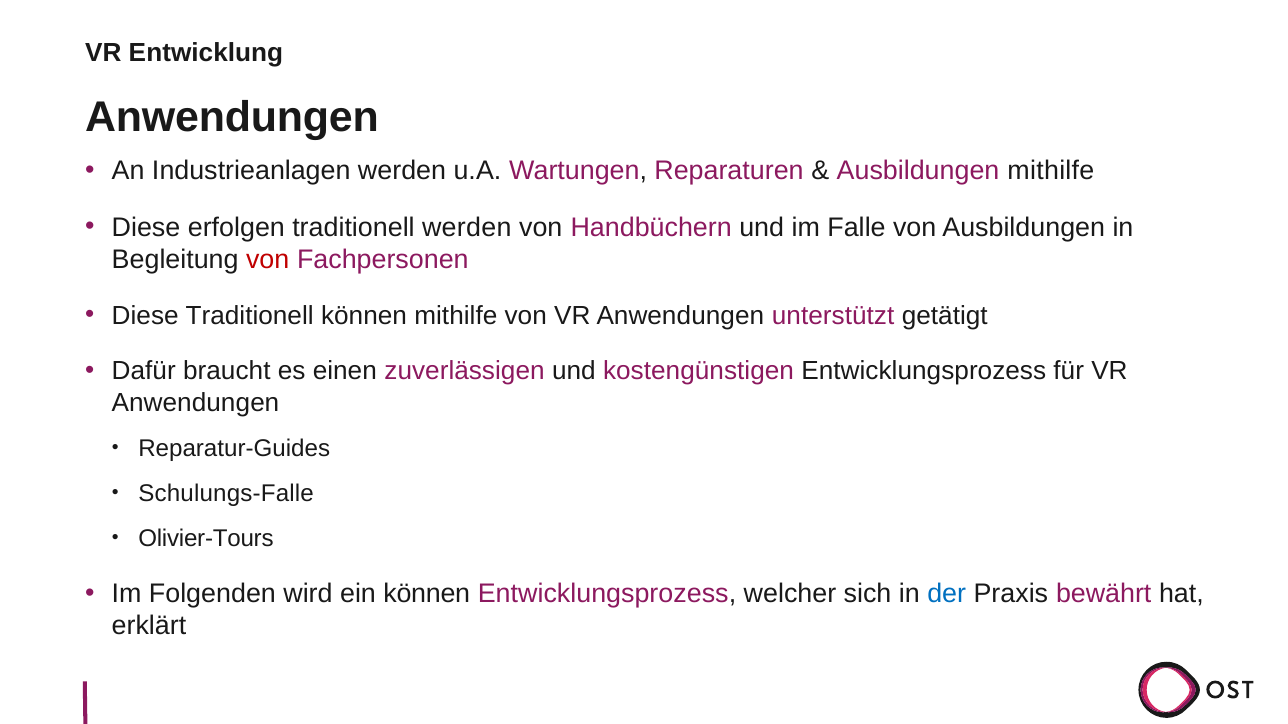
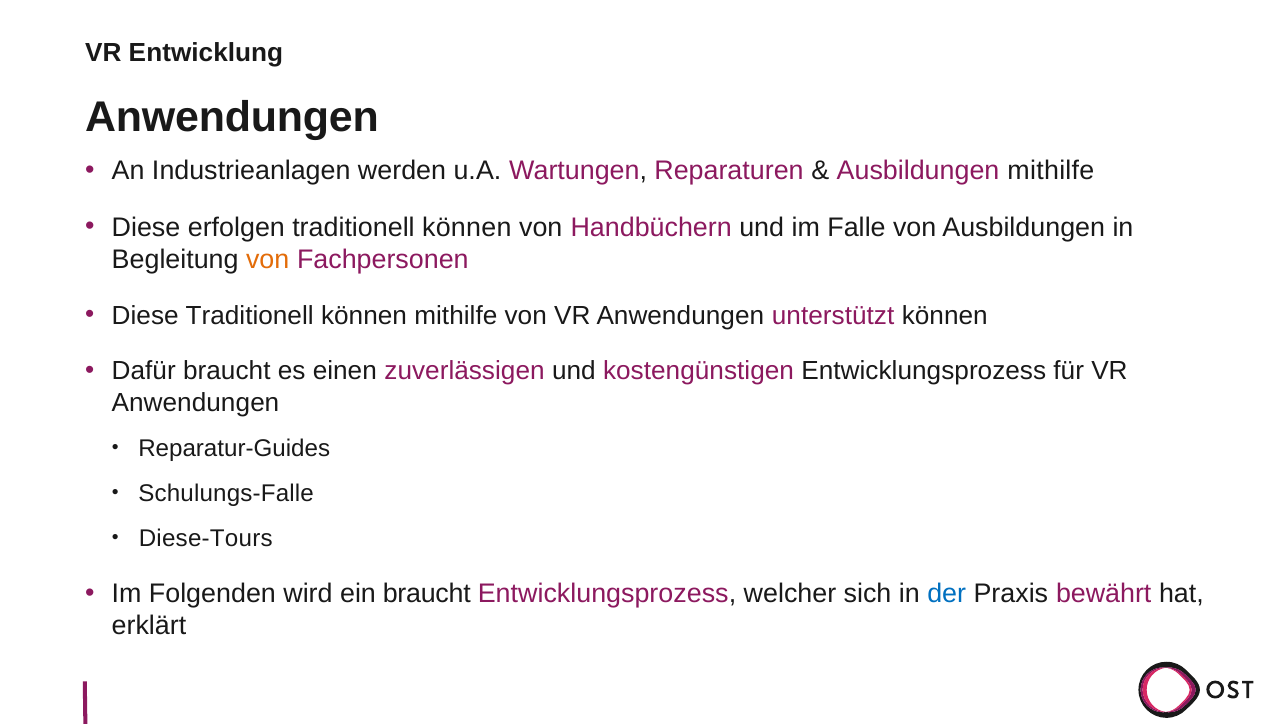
erfolgen traditionell werden: werden -> können (467, 228)
von colour: red -> orange (268, 260)
unterstützt getätigt: getätigt -> können (945, 316)
Olivier-Tours: Olivier-Tours -> Diese-Tours (206, 539)
ein können: können -> braucht (427, 594)
